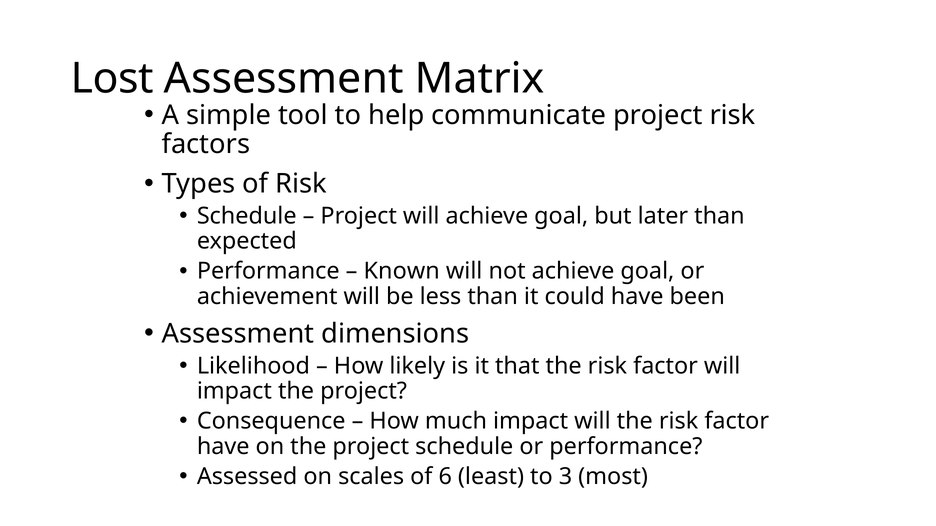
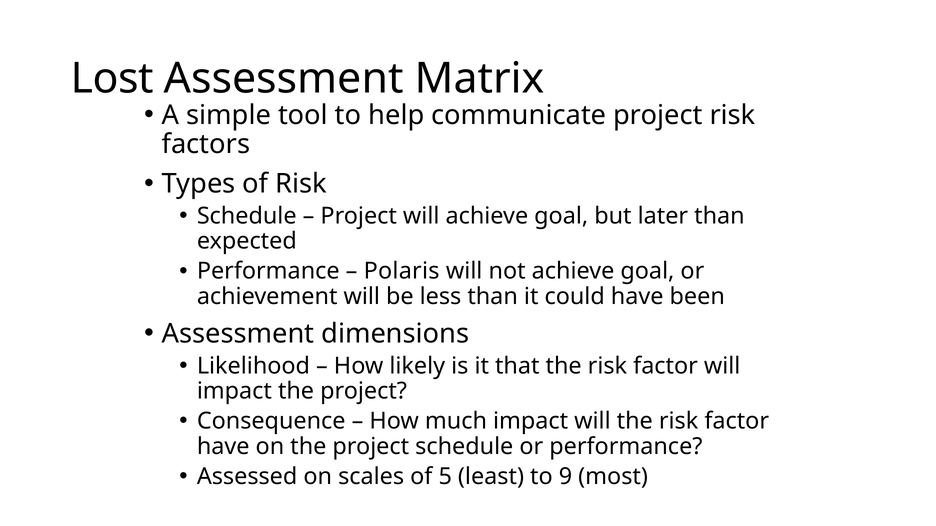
Known: Known -> Polaris (402, 271)
6: 6 -> 5 (445, 477)
3: 3 -> 9 (565, 477)
